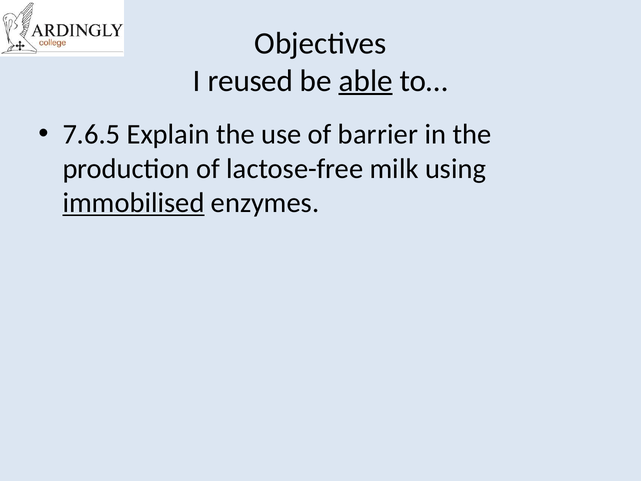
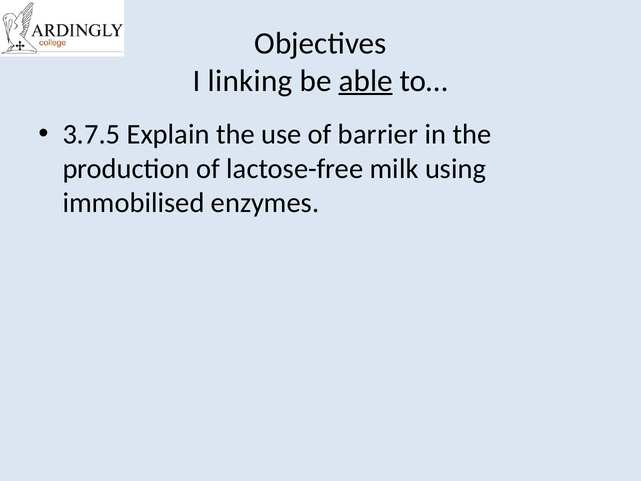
reused: reused -> linking (250, 81)
7.6.5: 7.6.5 -> 3.7.5 (91, 134)
immobilised underline: present -> none (133, 203)
